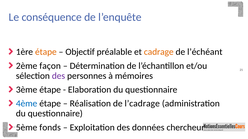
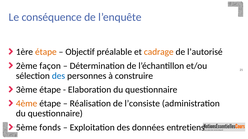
l’échéant: l’échéant -> l’autorisé (205, 52)
des colour: purple -> blue (58, 76)
mémoires: mémoires -> construire (134, 76)
4ème colour: blue -> orange (27, 104)
l’cadrage: l’cadrage -> l’consiste (142, 104)
chercheur: chercheur -> entretiens (186, 128)
